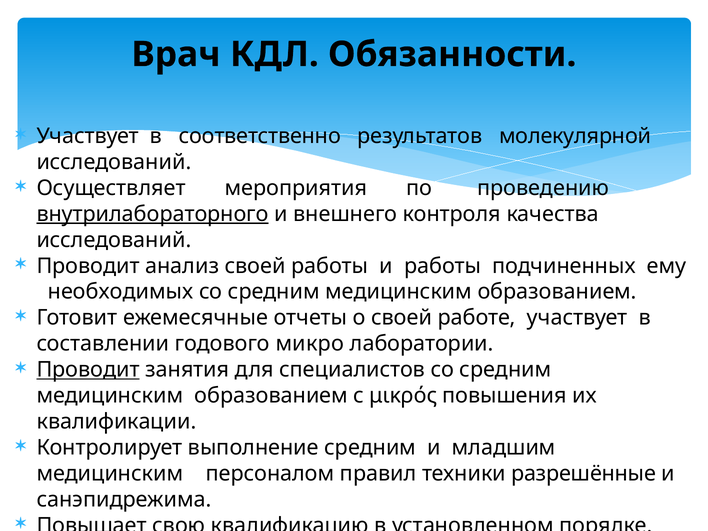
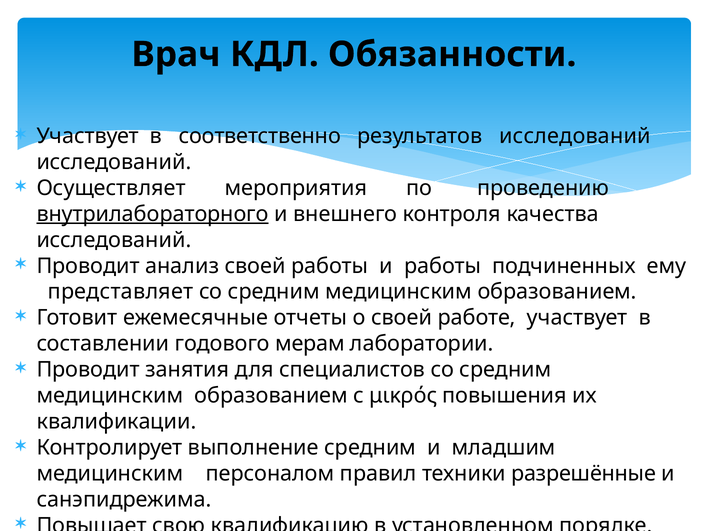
результатов молекулярной: молекулярной -> исследований (575, 136)
необходимых: необходимых -> представляет (120, 292)
микро: микро -> мерам (310, 344)
Проводит underline: present -> none (88, 370)
